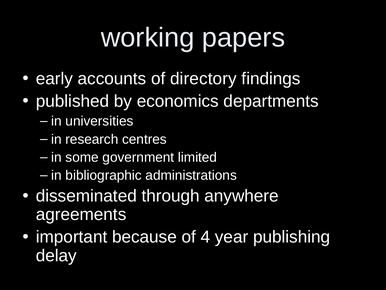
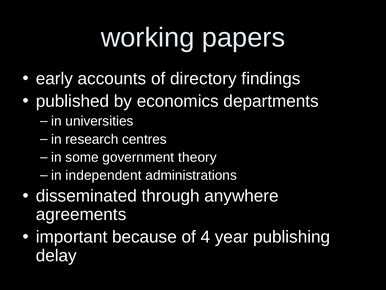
limited: limited -> theory (197, 157)
bibliographic: bibliographic -> independent (104, 175)
